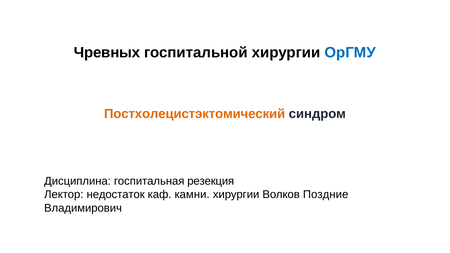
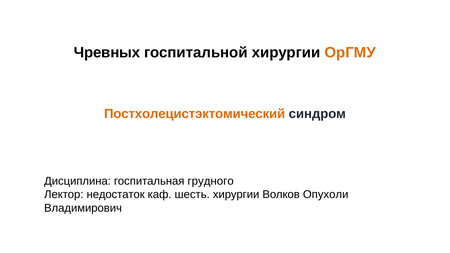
ОрГМУ colour: blue -> orange (350, 53)
резекция: резекция -> грудного (211, 181)
камни: камни -> шесть (192, 195)
Поздние: Поздние -> Опухоли (326, 195)
